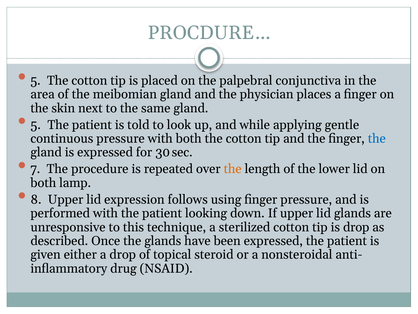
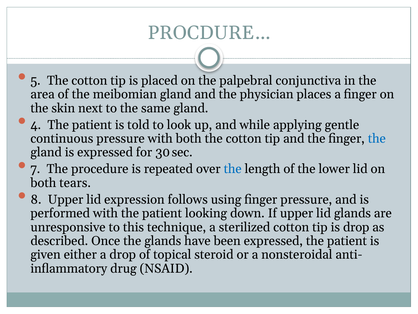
5: 5 -> 4 (36, 125)
the colour: orange -> blue (233, 169)
lamp: lamp -> tears (75, 183)
